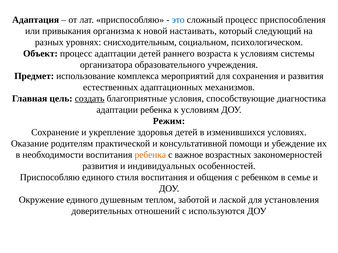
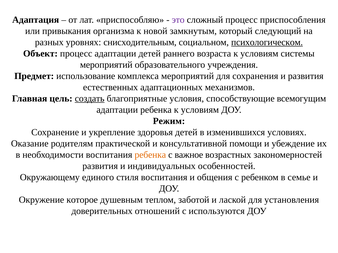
это colour: blue -> purple (178, 20)
настаивать: настаивать -> замкнутым (193, 31)
психологическом underline: none -> present (267, 42)
организатора: организатора -> мероприятий (106, 65)
диагностика: диагностика -> всемогущим (301, 99)
Приспособляю: Приспособляю -> Окружающему (50, 178)
Окружение единого: единого -> которое (82, 200)
